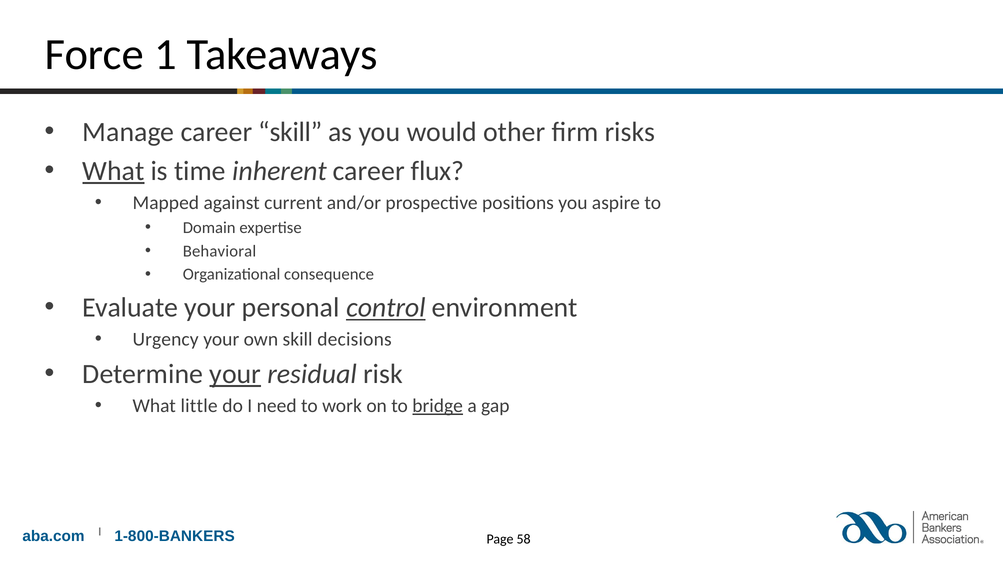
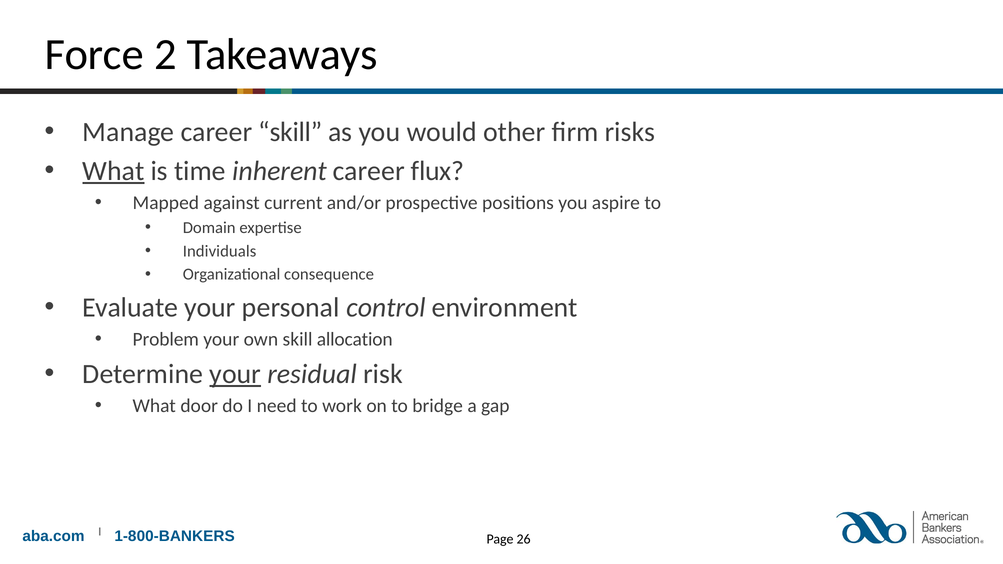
1: 1 -> 2 (165, 55)
Behavioral: Behavioral -> Individuals (220, 251)
control underline: present -> none (386, 308)
Urgency: Urgency -> Problem (166, 340)
decisions: decisions -> allocation (355, 340)
little: little -> door (199, 406)
bridge underline: present -> none (438, 406)
58: 58 -> 26 (524, 539)
